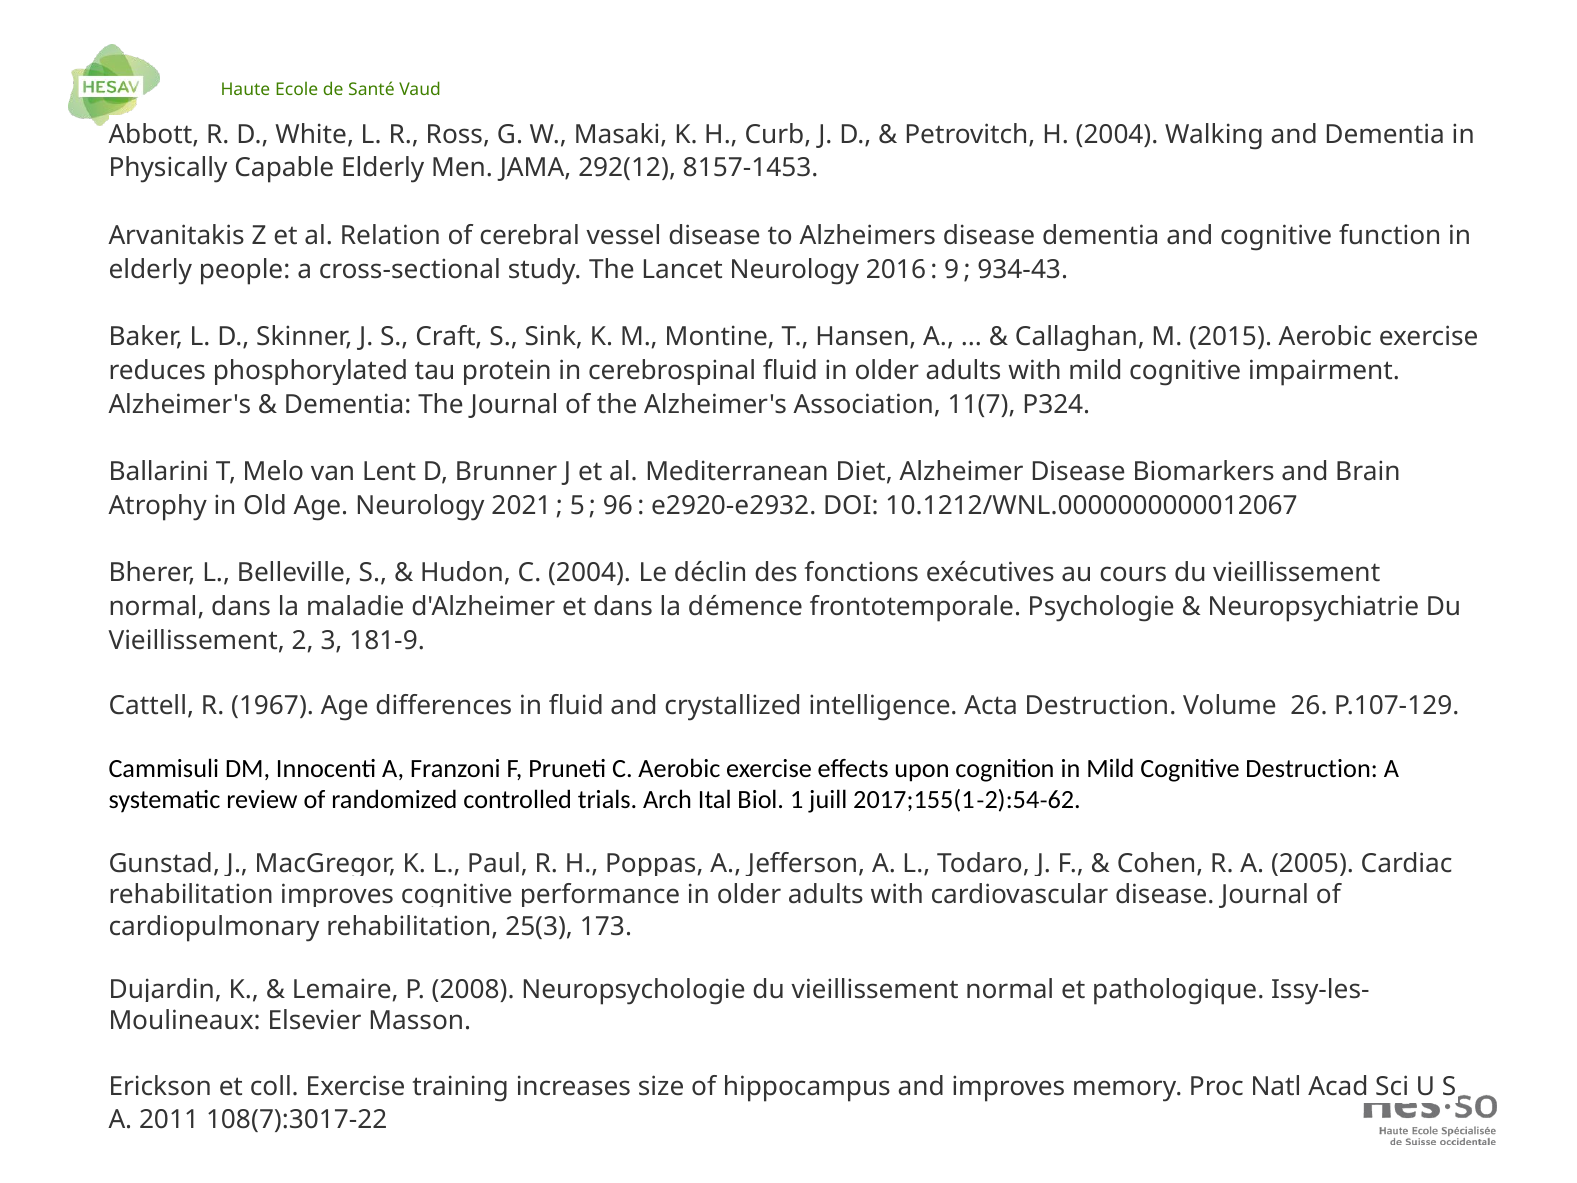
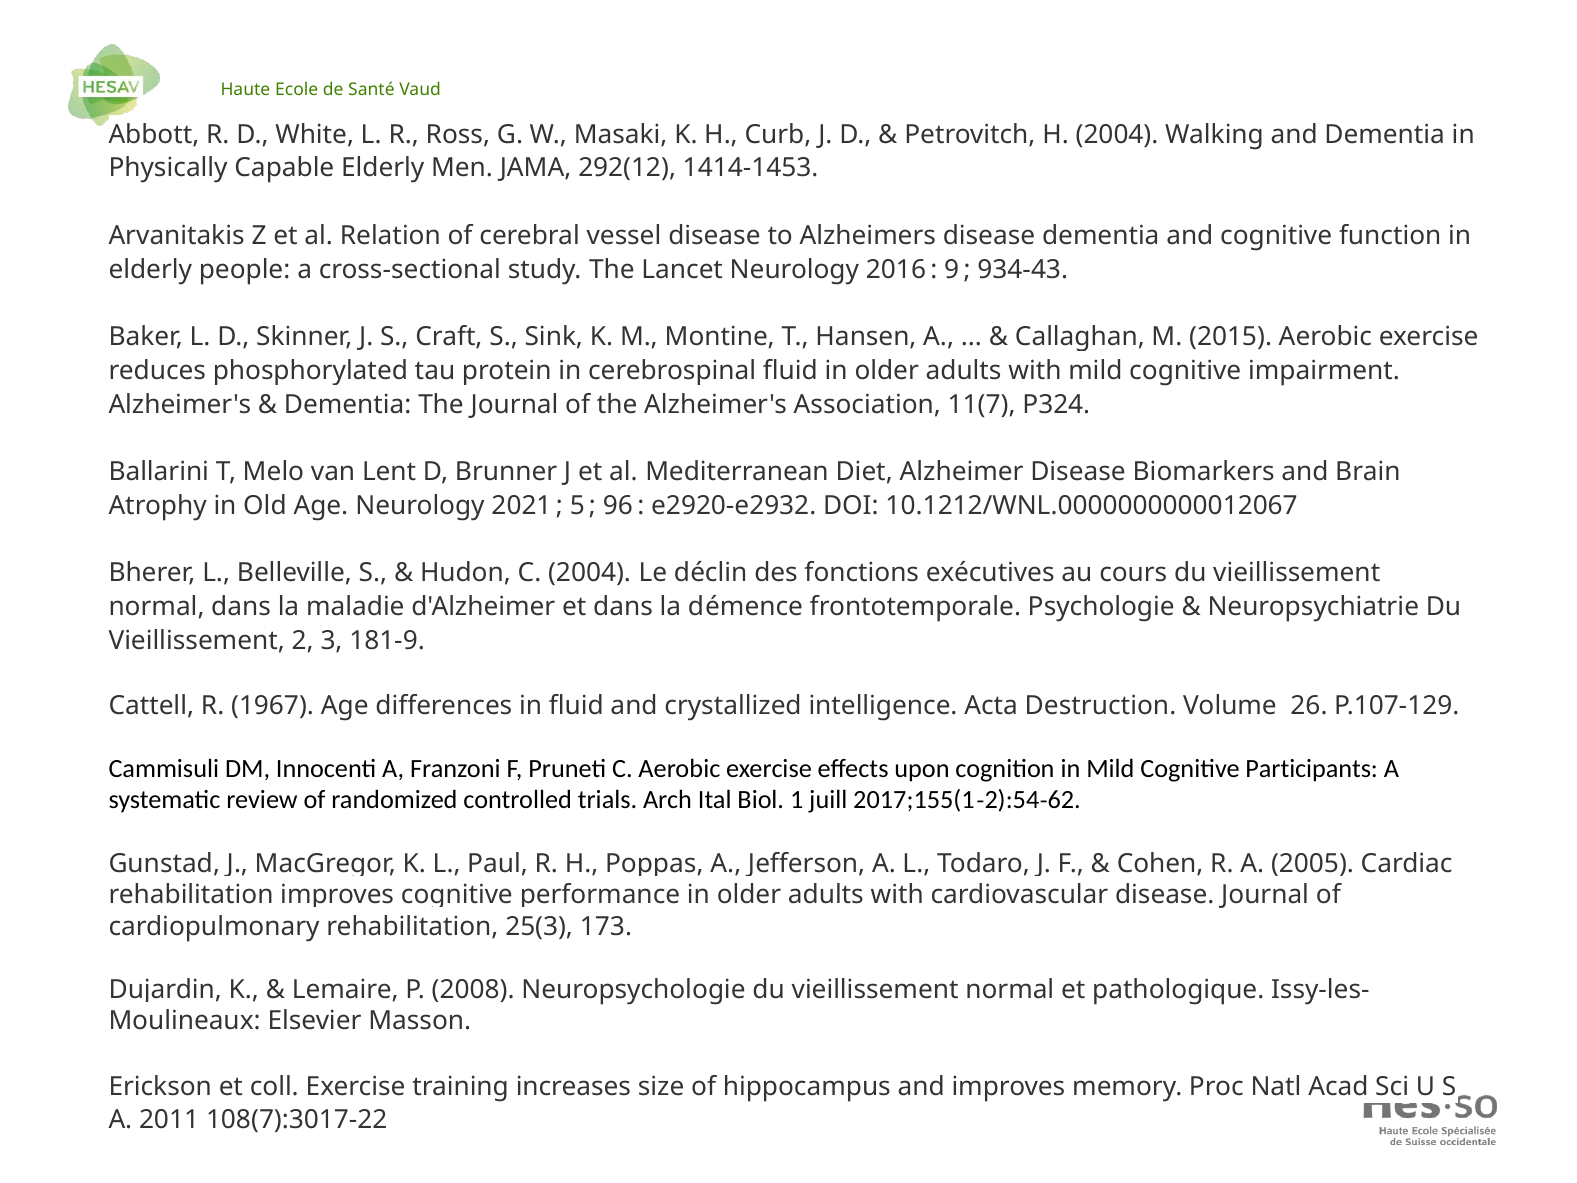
8157‑1453: 8157‑1453 -> 1414‑1453 (751, 168)
Cognitive Destruction: Destruction -> Participants (1312, 769)
